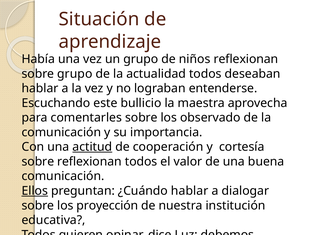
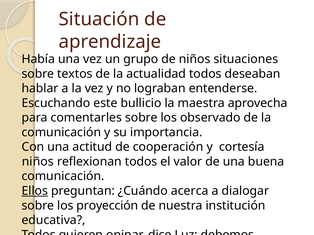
niños reflexionan: reflexionan -> situaciones (246, 59)
sobre grupo: grupo -> textos (75, 74)
actitud underline: present -> none (92, 147)
sobre: sobre -> niños (38, 162)
¿Cuándo hablar: hablar -> acerca (190, 191)
